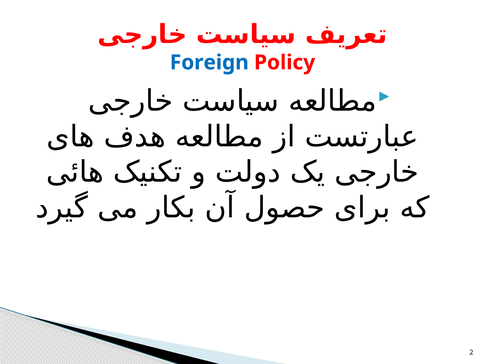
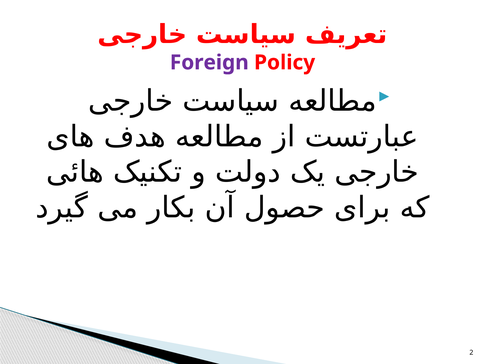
Foreign colour: blue -> purple (209, 62)
